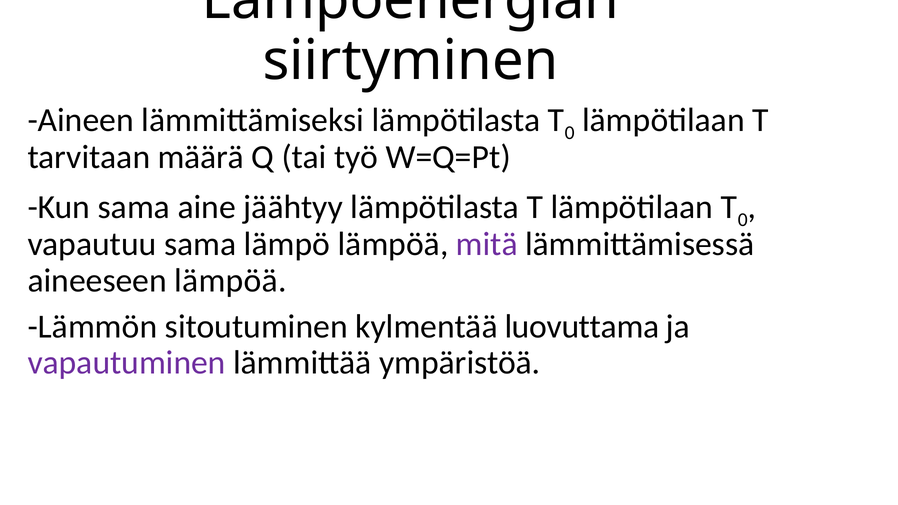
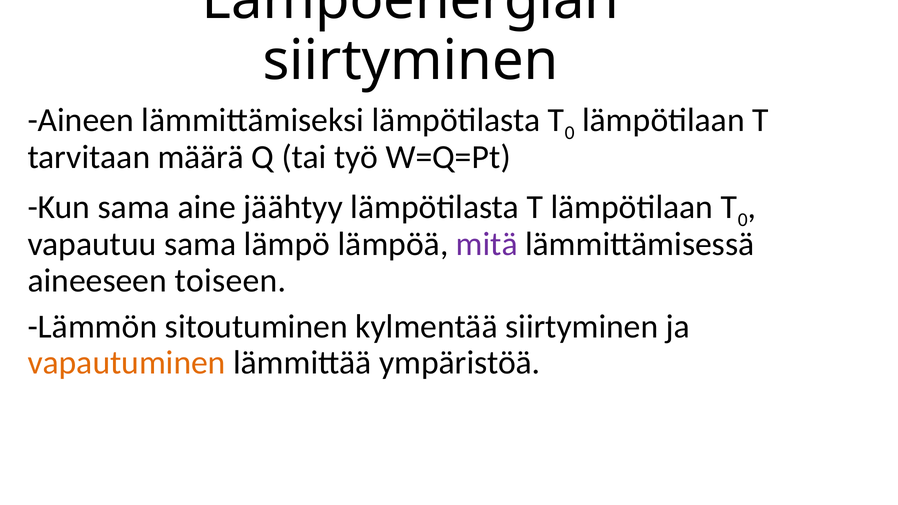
aineeseen lämpöä: lämpöä -> toiseen (230, 281)
kylmentää luovuttama: luovuttama -> siirtyminen (582, 327)
vapautuminen colour: purple -> orange (127, 363)
